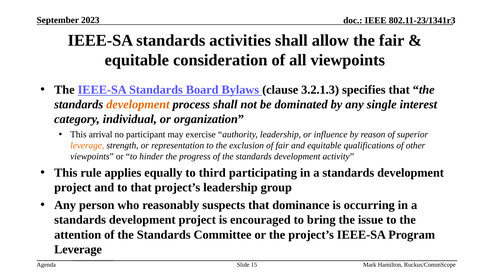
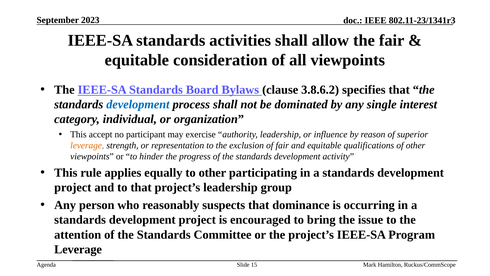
3.2.1.3: 3.2.1.3 -> 3.8.6.2 (320, 90)
development colour: orange -> blue (138, 104)
arrival: arrival -> accept (101, 134)
to third: third -> other (212, 172)
